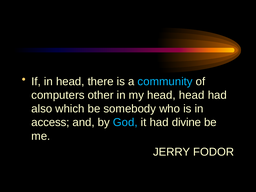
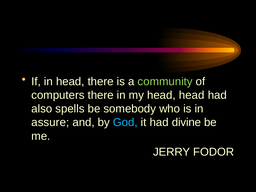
community colour: light blue -> light green (165, 81)
computers other: other -> there (101, 95)
which: which -> spells (70, 109)
access: access -> assure (50, 122)
